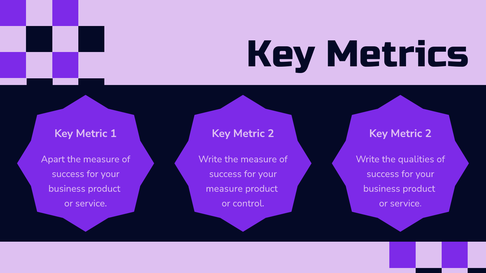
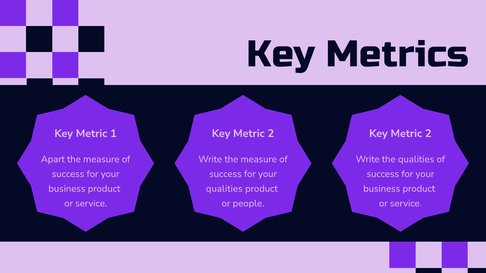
measure: measure -> qualities (224, 189)
control: control -> people (248, 204)
